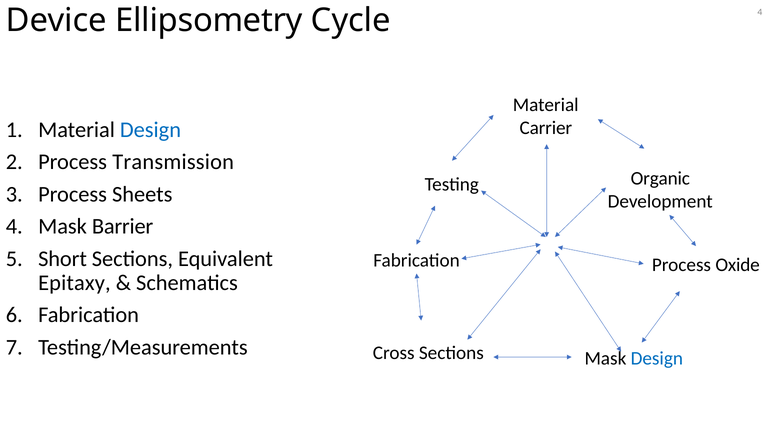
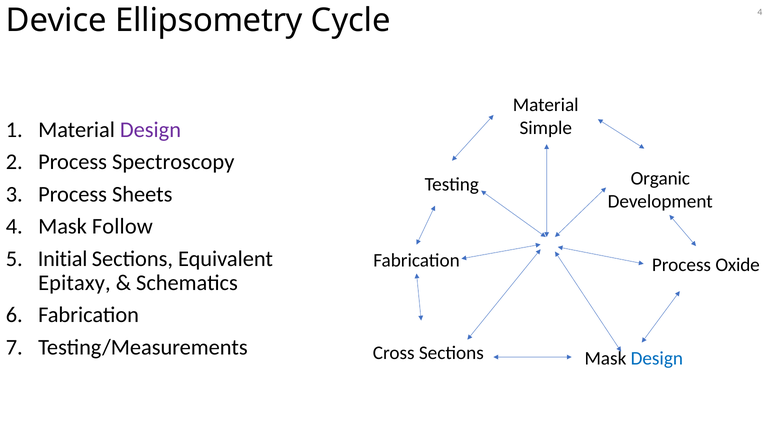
Carrier: Carrier -> Simple (546, 128)
Design colour: blue -> purple (150, 130)
Transmission: Transmission -> Spectroscopy (173, 162)
Barrier: Barrier -> Follow (122, 226)
Short: Short -> Initial (63, 259)
